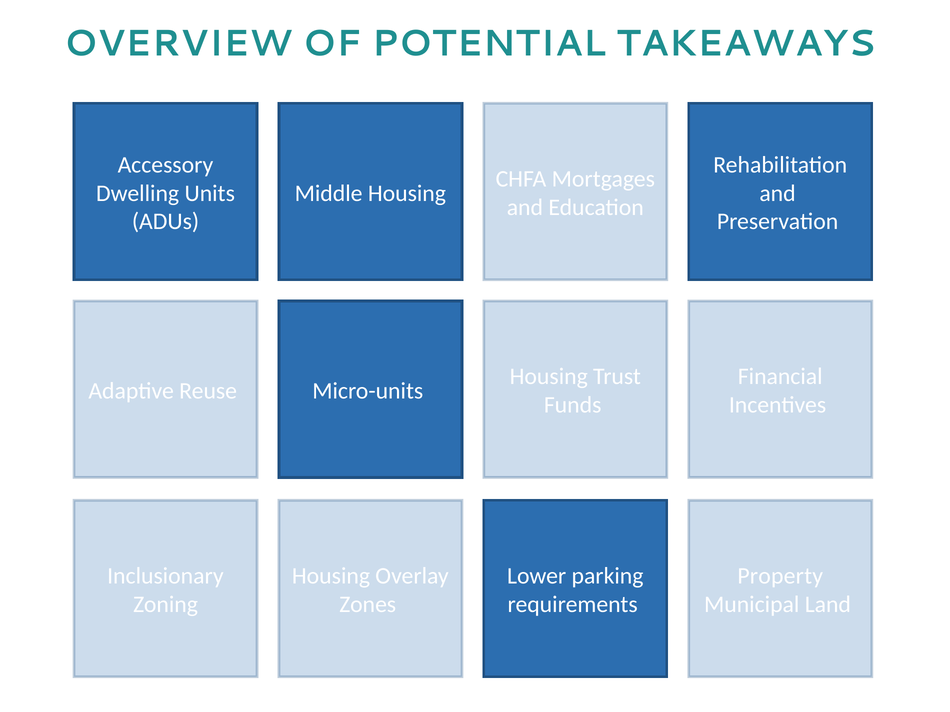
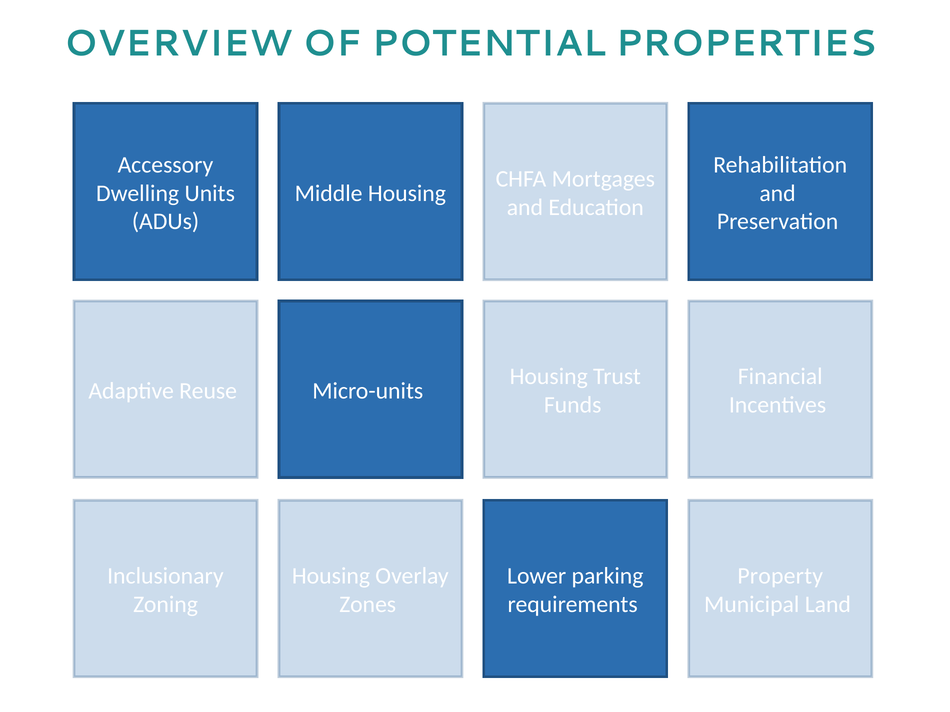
TAKEAWAYS: TAKEAWAYS -> PROPERTIES (746, 44)
